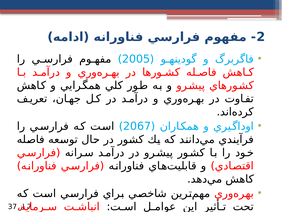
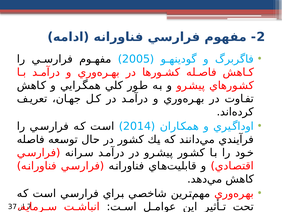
2067: 2067 -> 2014 (137, 126)
